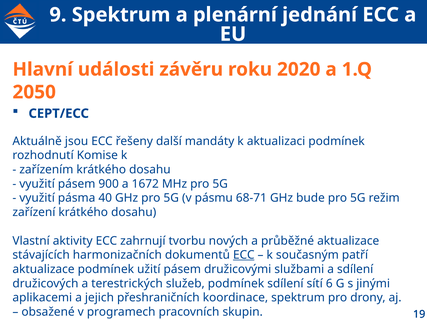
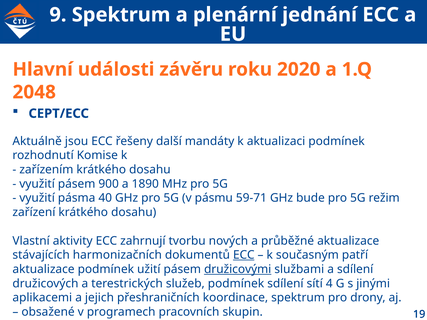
2050: 2050 -> 2048 (34, 92)
1672: 1672 -> 1890 (145, 184)
68-71: 68-71 -> 59-71 (251, 198)
družicovými underline: none -> present (238, 269)
6: 6 -> 4 (329, 284)
